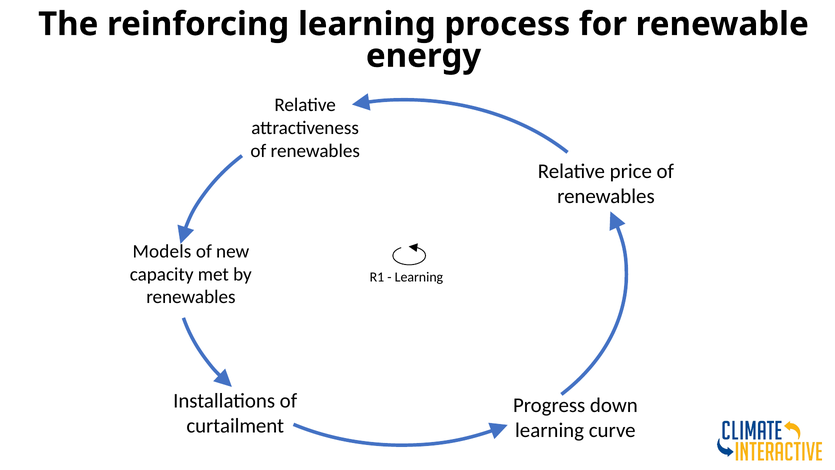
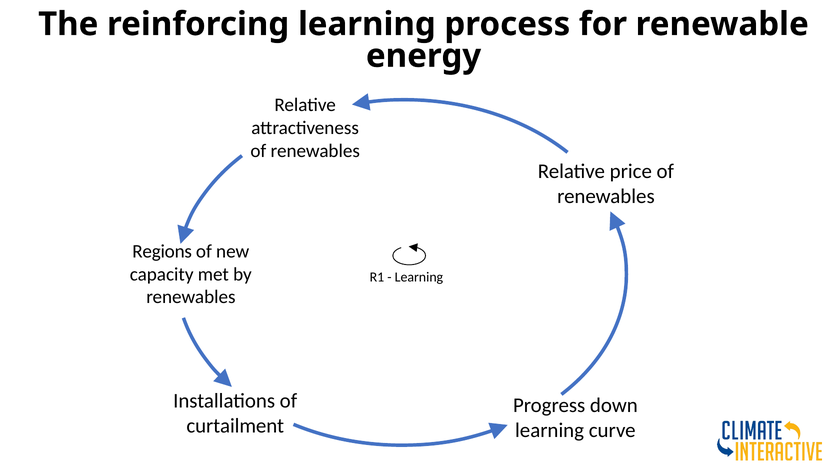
Models: Models -> Regions (162, 251)
